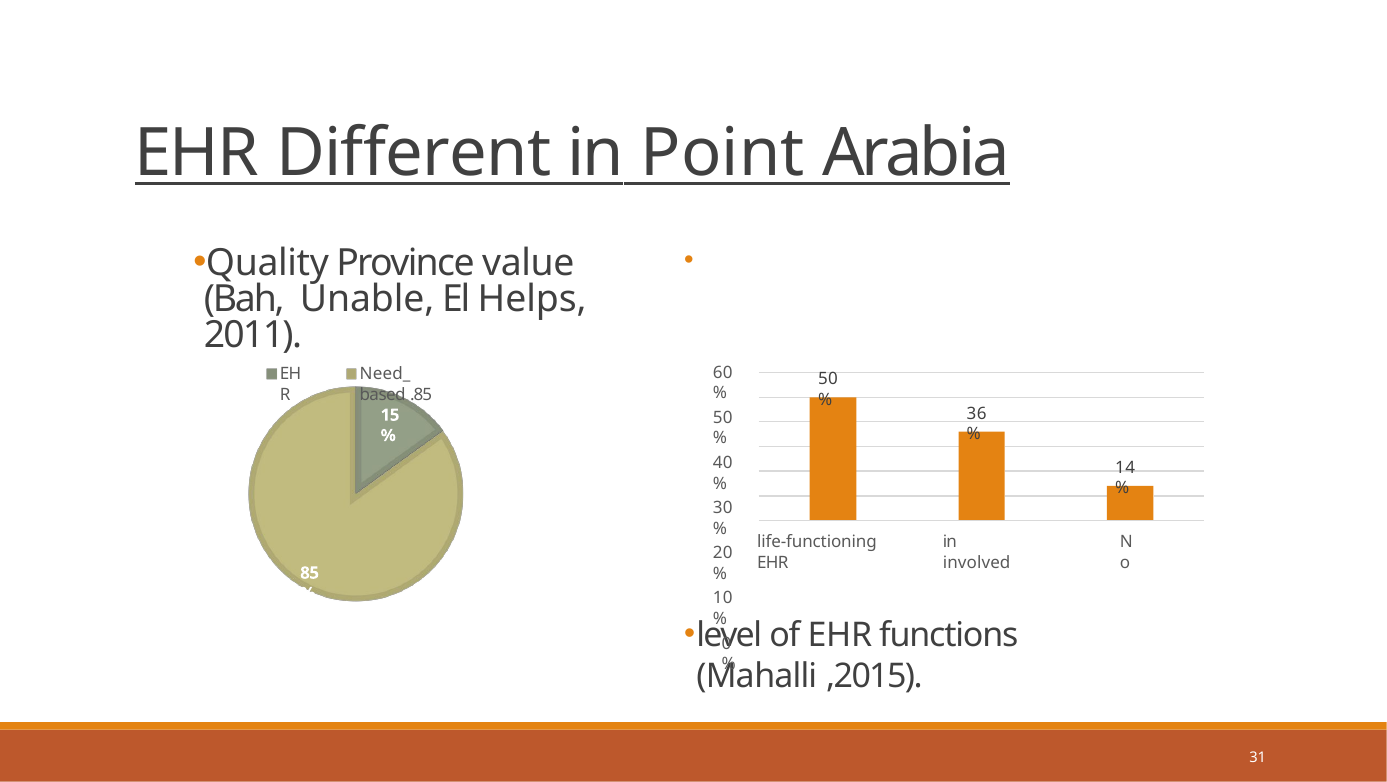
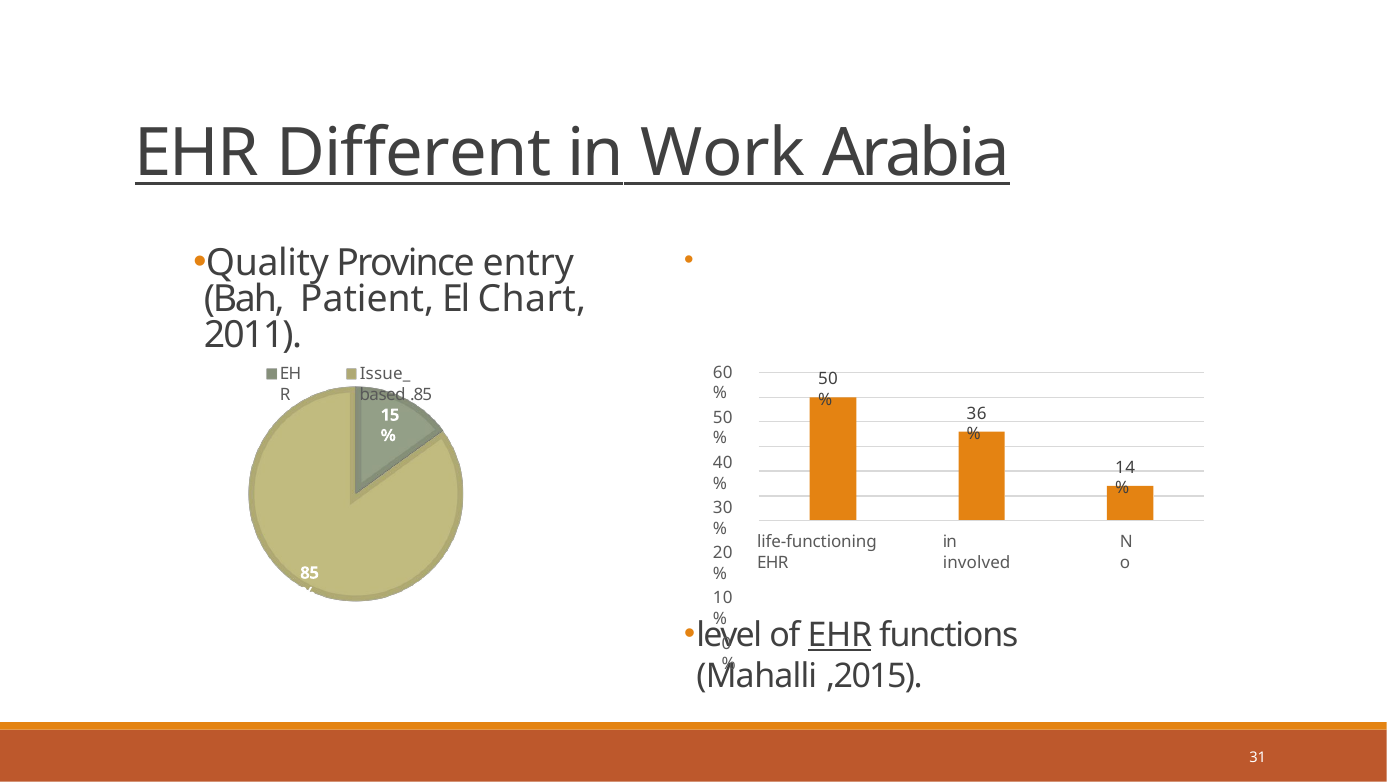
Point: Point -> Work (723, 153)
value: value -> entry (528, 263)
Unable: Unable -> Patient (367, 299)
Helps: Helps -> Chart (532, 299)
Need_: Need_ -> Issue_ (385, 374)
EHR underline: none -> present (840, 635)
